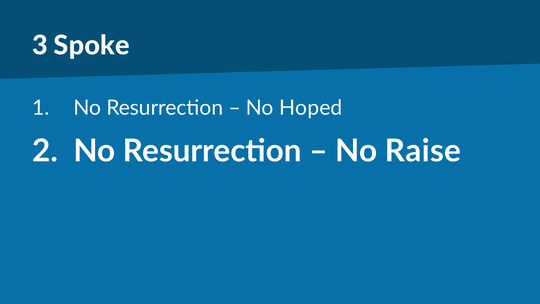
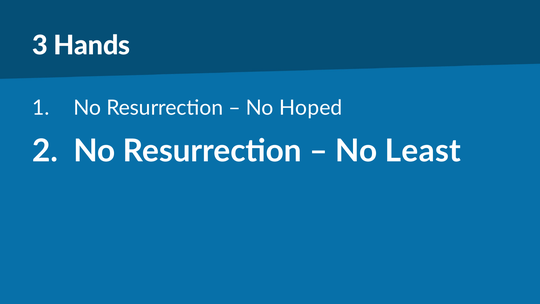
Spoke: Spoke -> Hands (92, 46)
Raise: Raise -> Least (423, 151)
